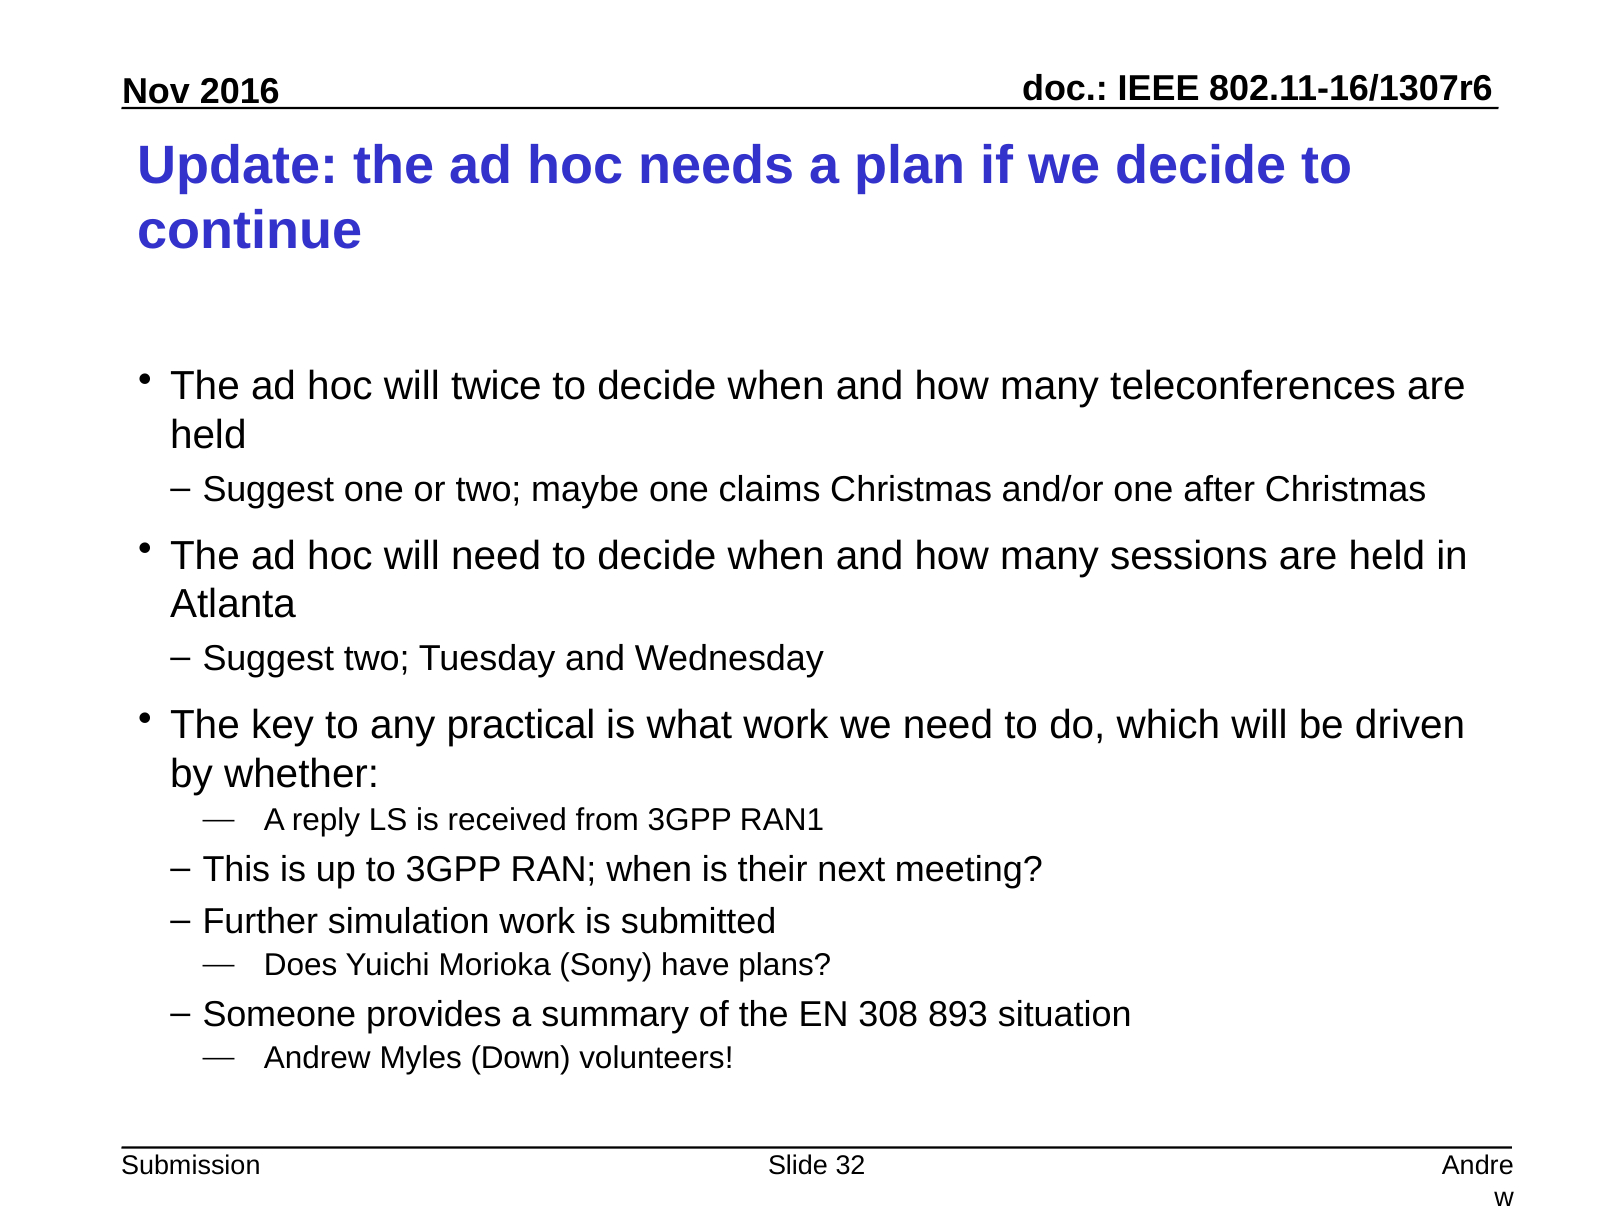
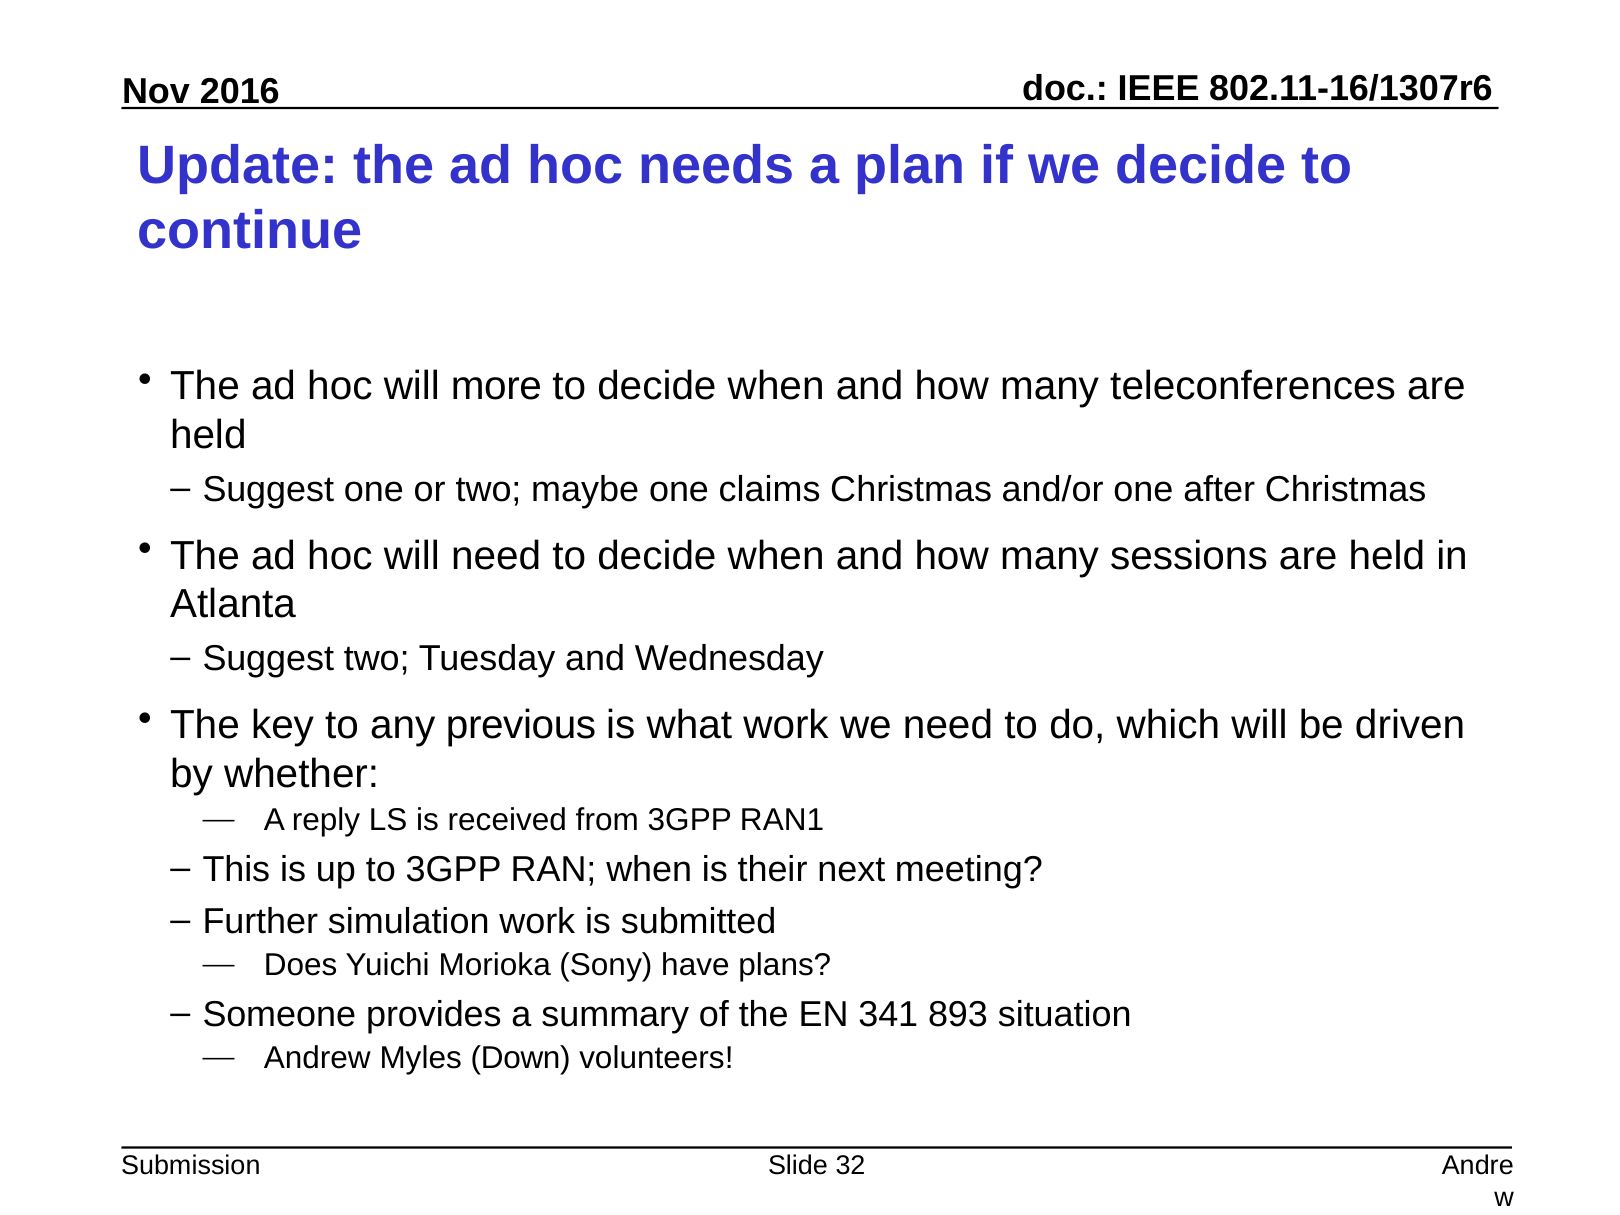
twice: twice -> more (496, 386)
practical: practical -> previous (521, 726)
308: 308 -> 341 (888, 1015)
